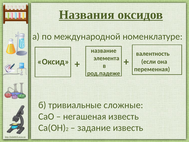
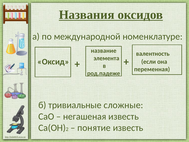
задание: задание -> понятие (94, 128)
